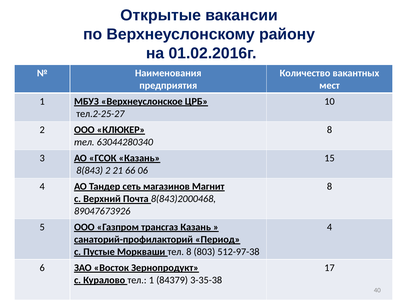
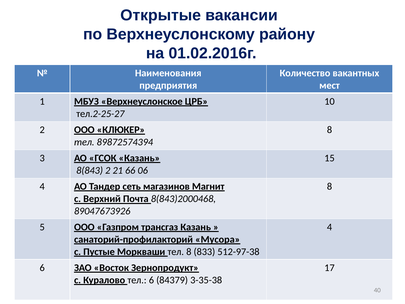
63044280340: 63044280340 -> 89872574394 (125, 142)
Период: Период -> Мусора (218, 239)
803: 803 -> 833 (204, 252)
тел 1: 1 -> 6 (151, 280)
